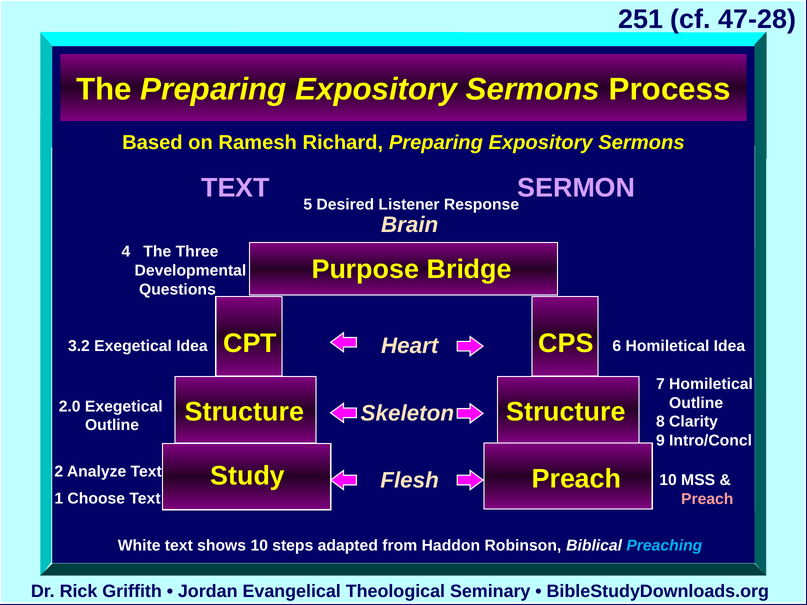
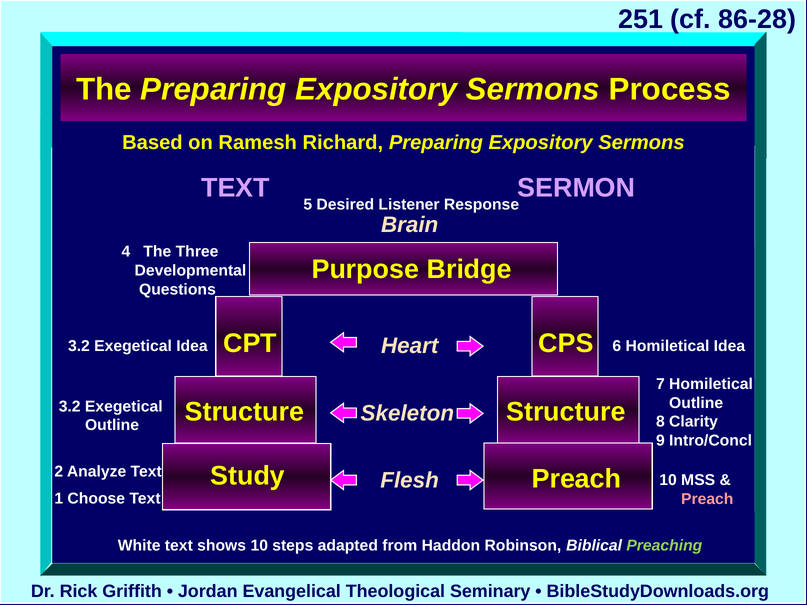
47-28: 47-28 -> 86-28 (757, 20)
2.0: 2.0 -> 3.2 (70, 407)
Preaching colour: light blue -> light green (664, 546)
